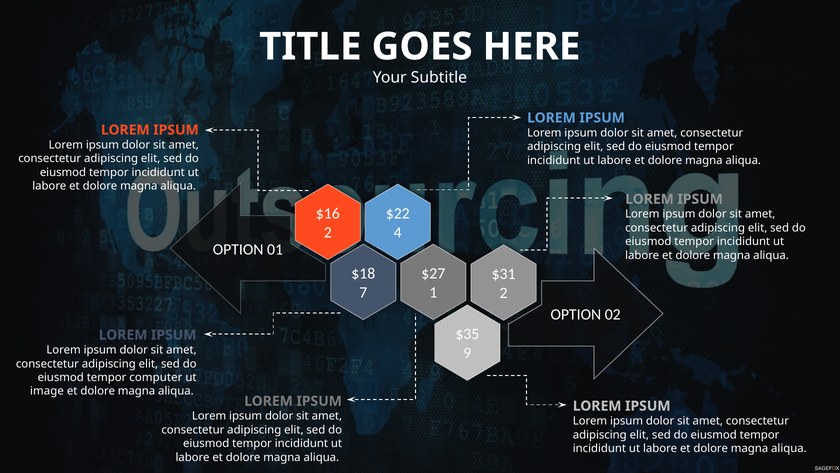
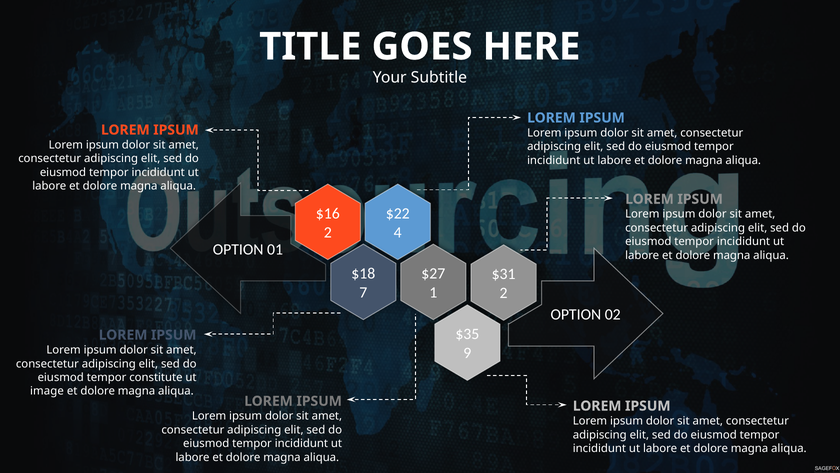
computer: computer -> constitute (156, 377)
